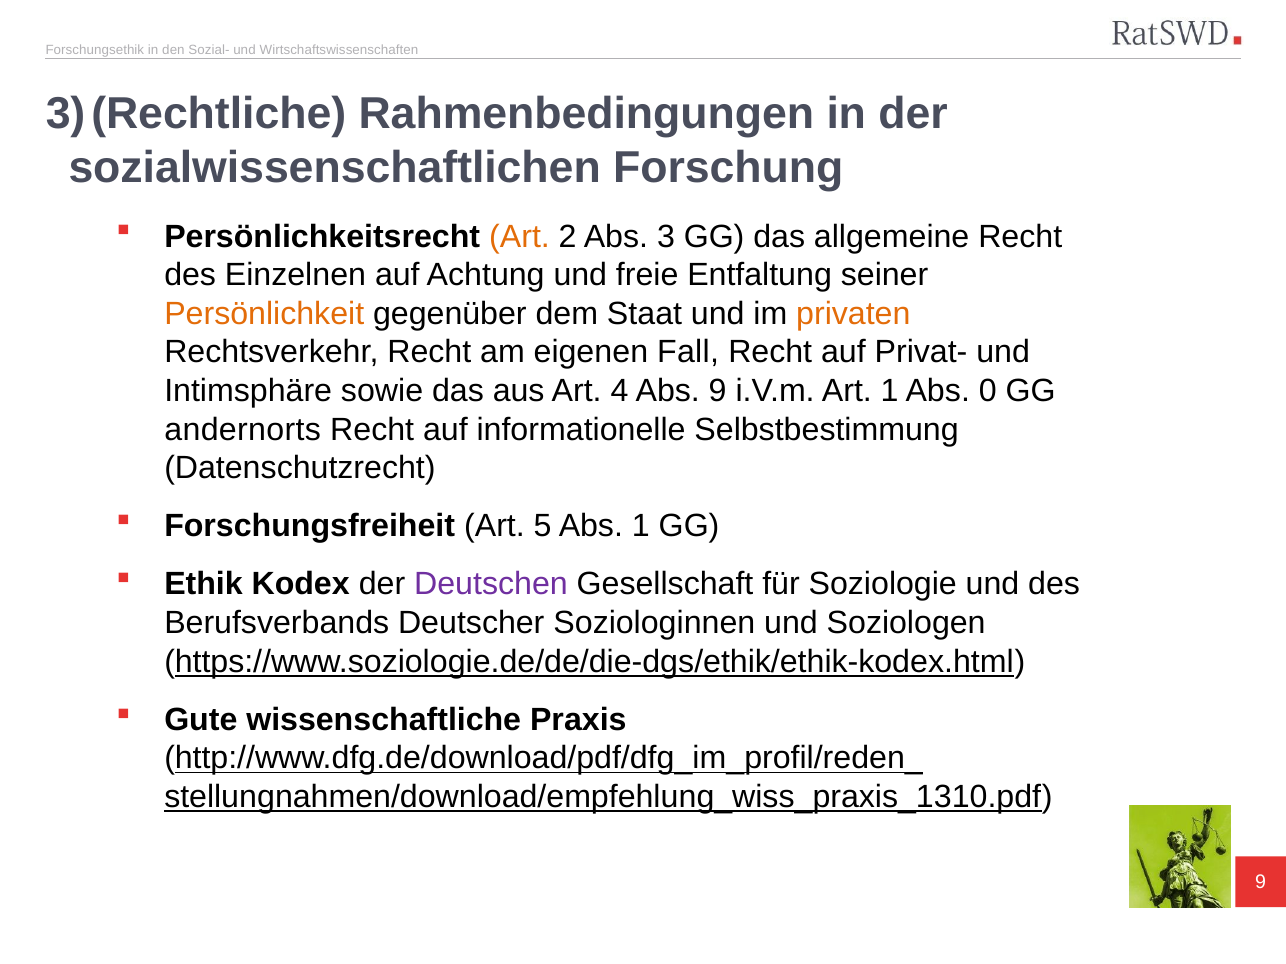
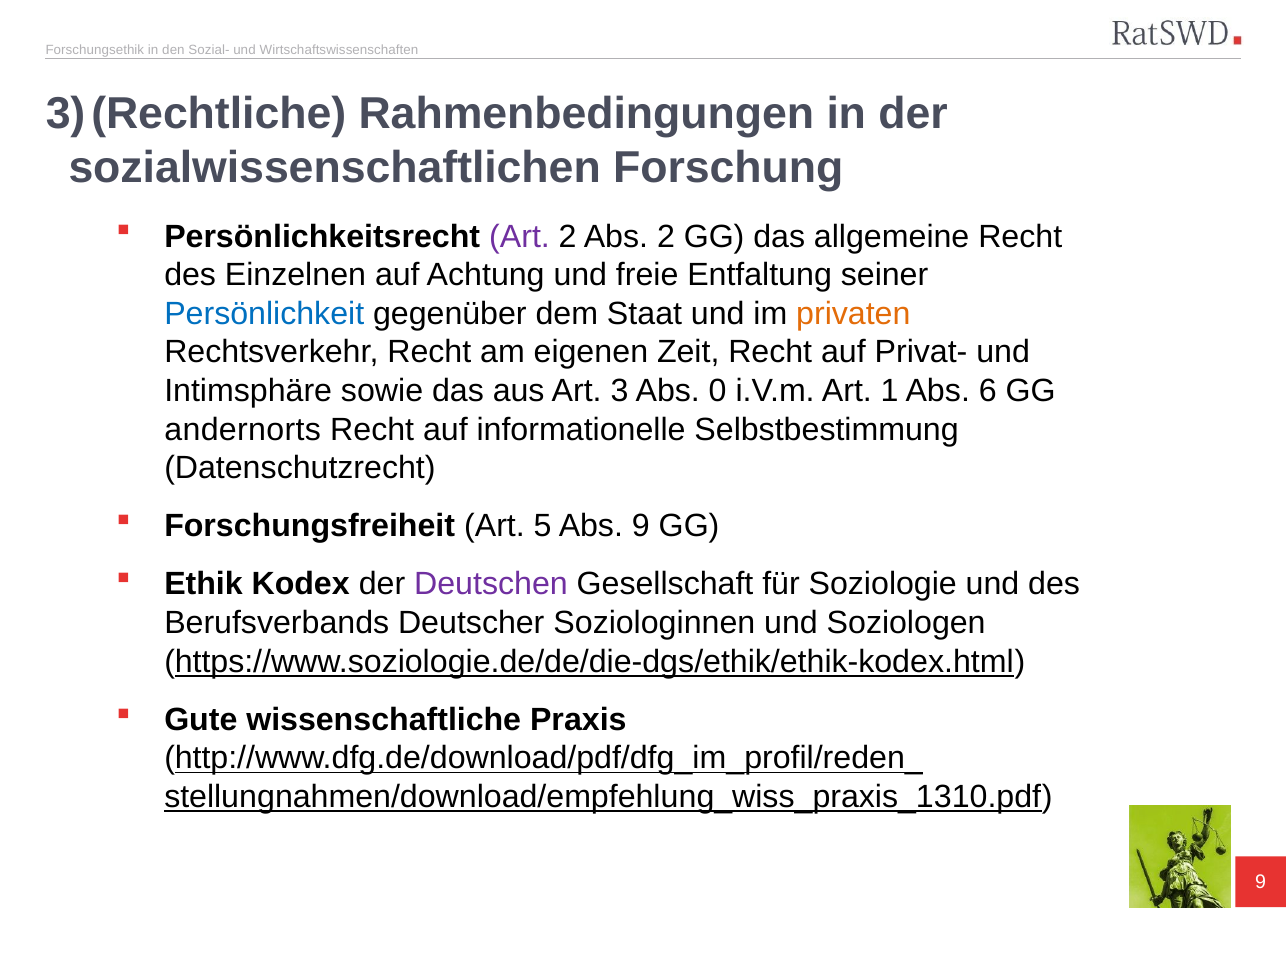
Art colour: orange -> purple (520, 237)
Abs 3: 3 -> 2 (666, 237)
Persönlichkeit colour: orange -> blue (264, 314)
Fall: Fall -> Zeit (688, 353)
4: 4 -> 3 (620, 391)
Abs 9: 9 -> 0 (718, 391)
0: 0 -> 6 (988, 391)
Abs 1: 1 -> 9 (641, 526)
